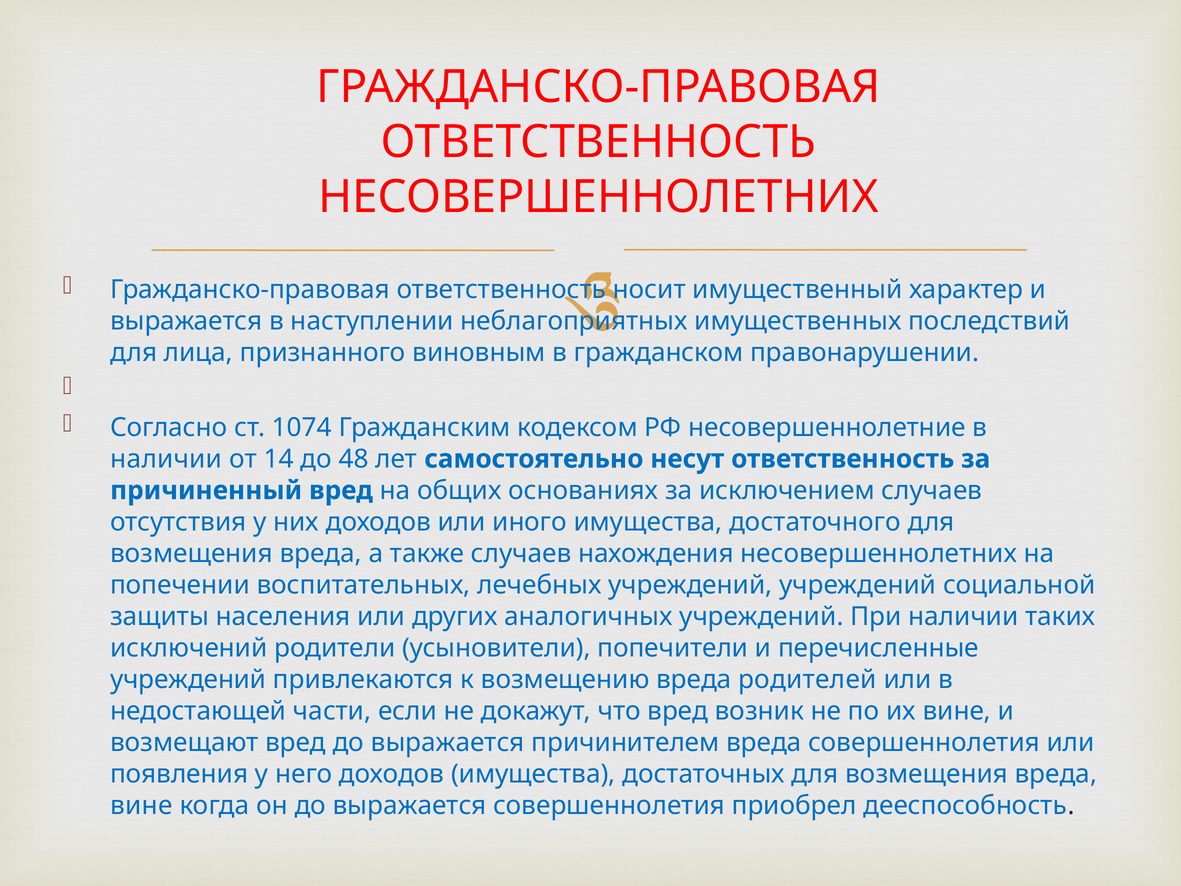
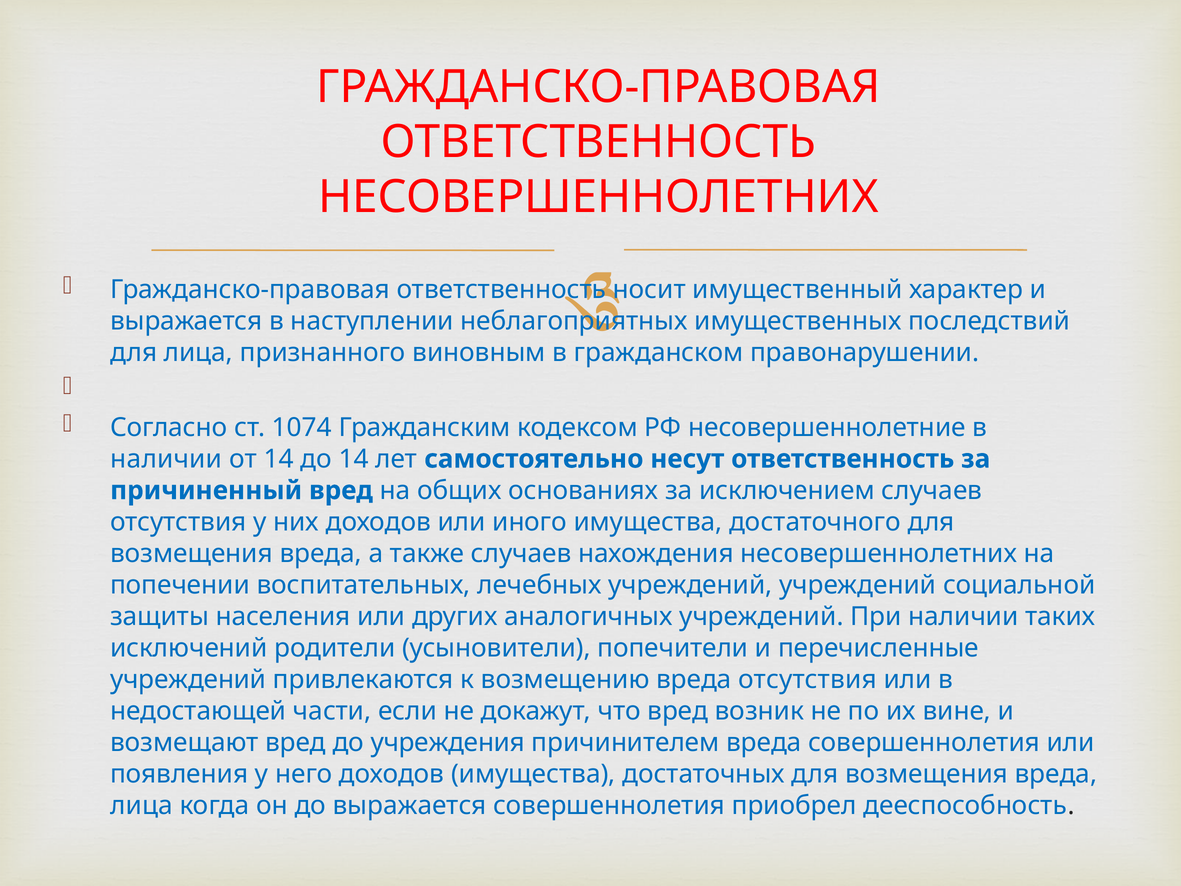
до 48: 48 -> 14 (354, 459)
вреда родителей: родителей -> отсутствия (807, 679)
вред до выражается: выражается -> учреждения (448, 742)
вине: вине -> лица (141, 805)
